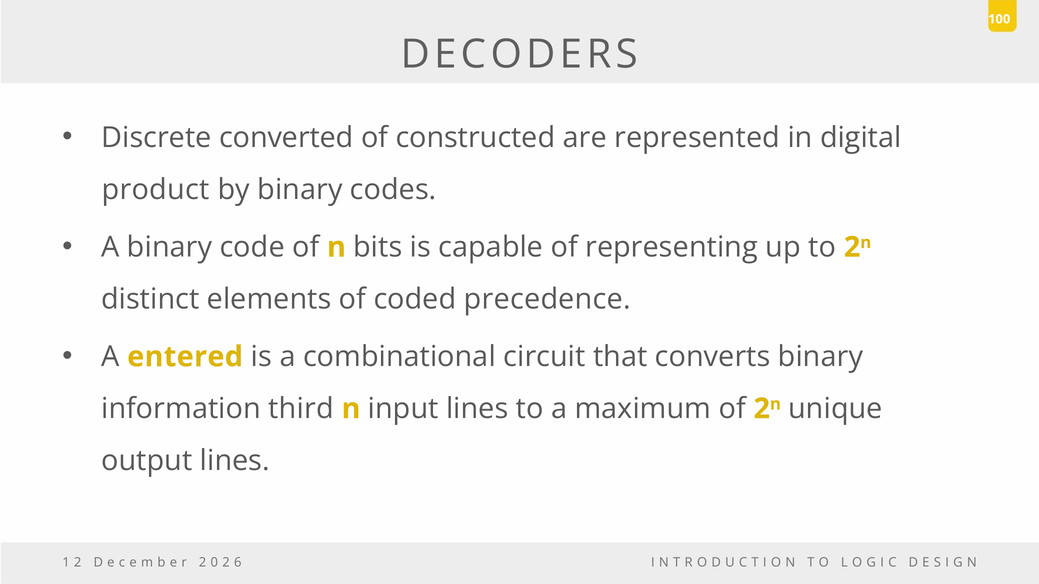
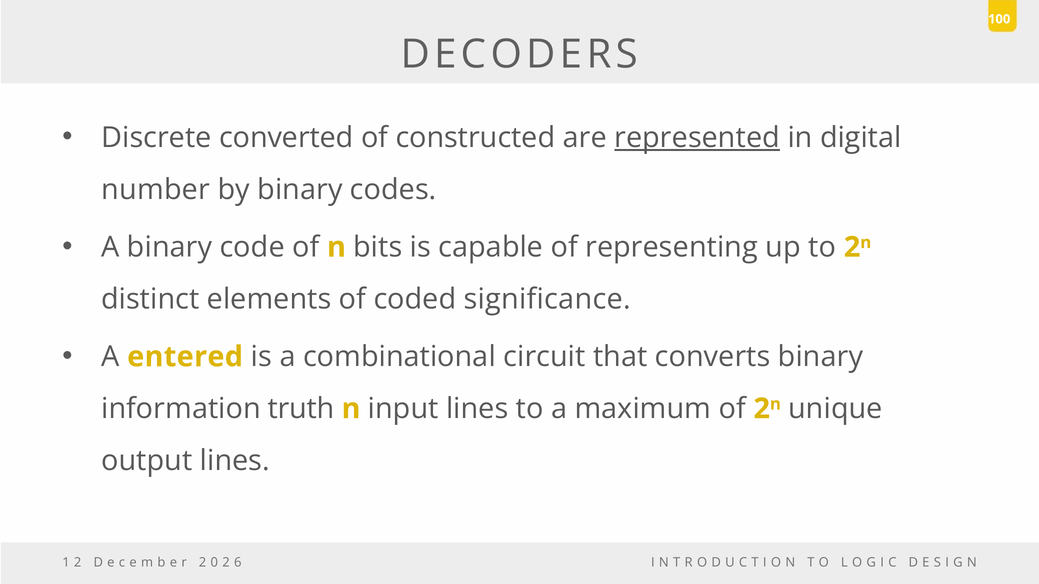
represented underline: none -> present (697, 138)
product: product -> number (156, 190)
precedence: precedence -> significance (547, 299)
third: third -> truth (301, 409)
